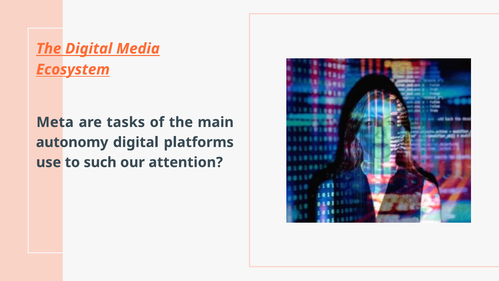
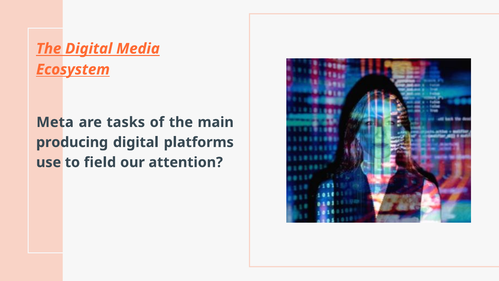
autonomy: autonomy -> producing (72, 142)
such: such -> field (100, 162)
